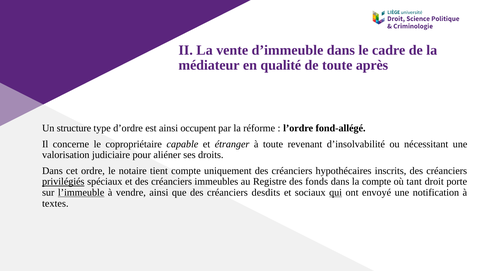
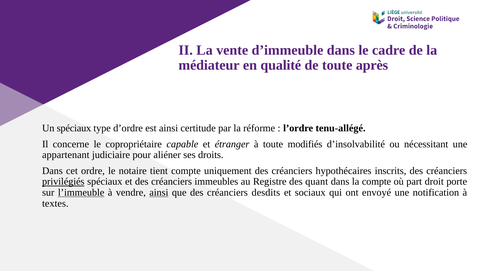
Un structure: structure -> spéciaux (74, 128)
occupent: occupent -> certitude (198, 128)
fond-allégé: fond-allégé -> tenu-allégé (341, 128)
revenant: revenant -> modifiés (305, 144)
valorisation: valorisation -> appartenant (66, 155)
fonds: fonds -> quant (317, 182)
tant: tant -> part (414, 182)
ainsi underline: none -> present (159, 193)
qui underline: present -> none (336, 193)
